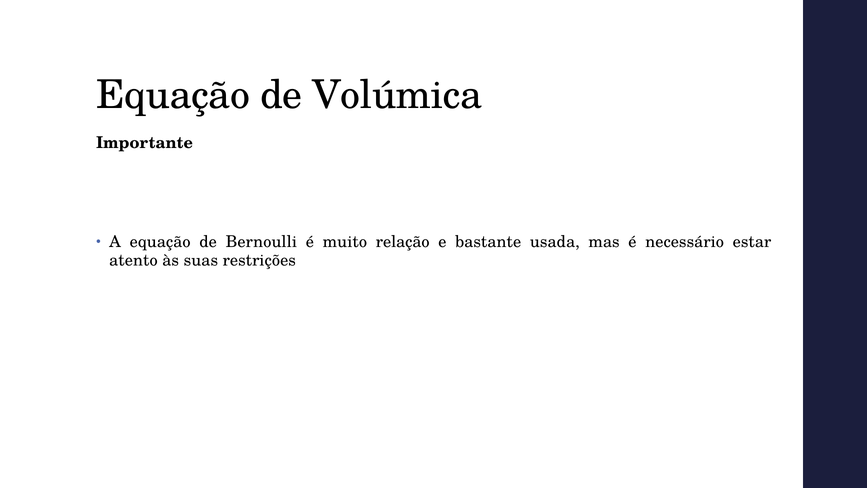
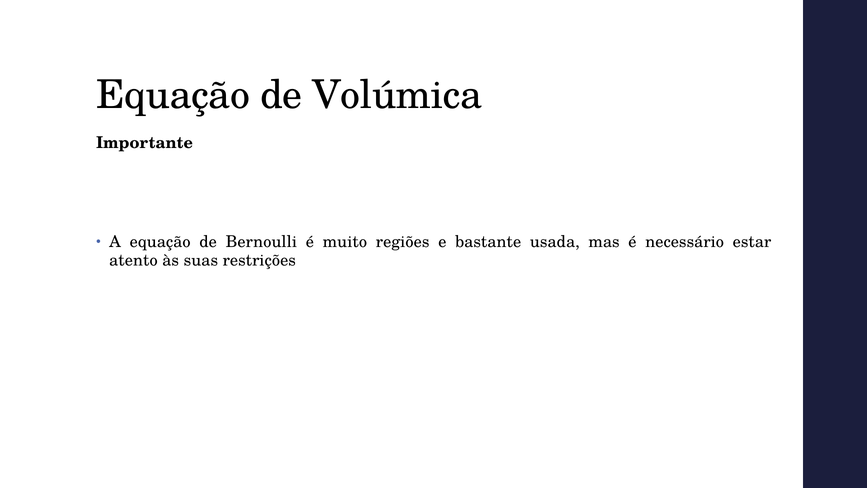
relação: relação -> regiões (403, 242)
